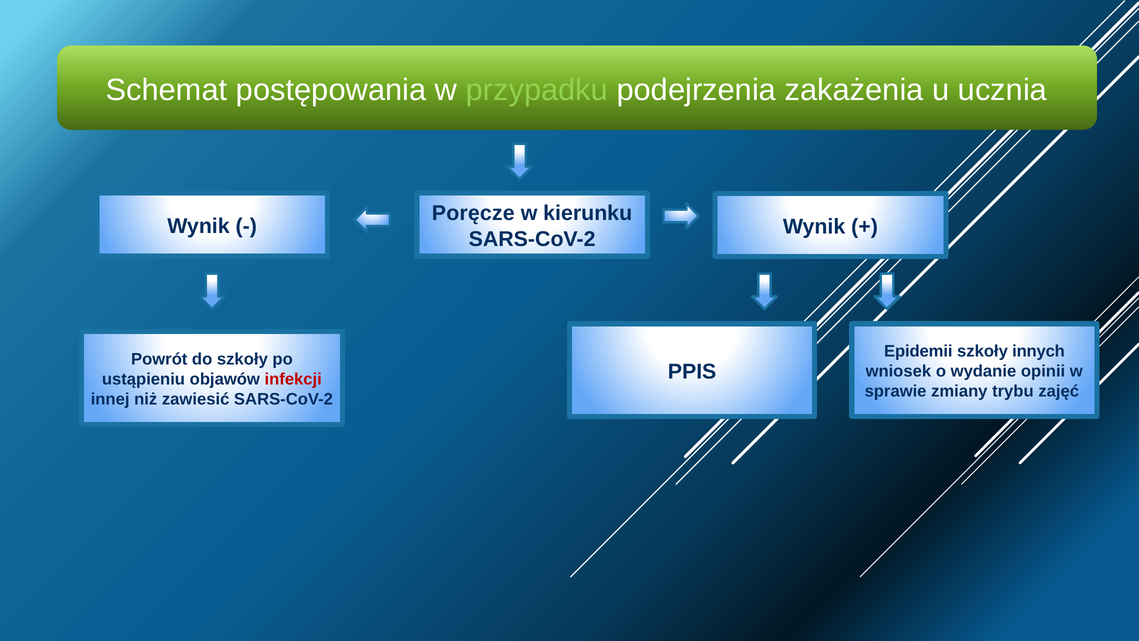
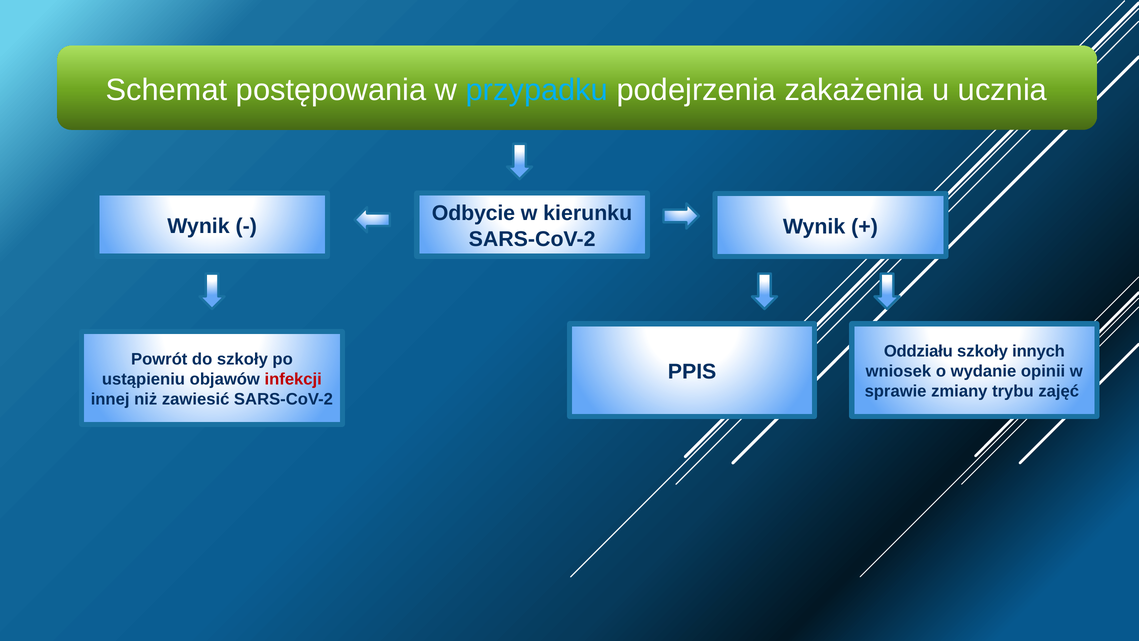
przypadku colour: light green -> light blue (537, 90)
Poręcze: Poręcze -> Odbycie (473, 213)
Epidemii: Epidemii -> Oddziału (918, 351)
